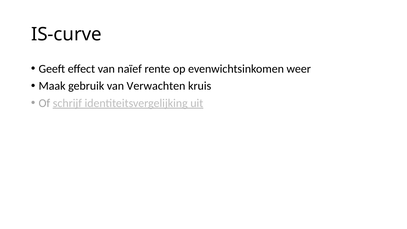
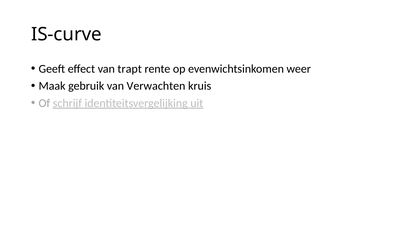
naïef: naïef -> trapt (130, 69)
